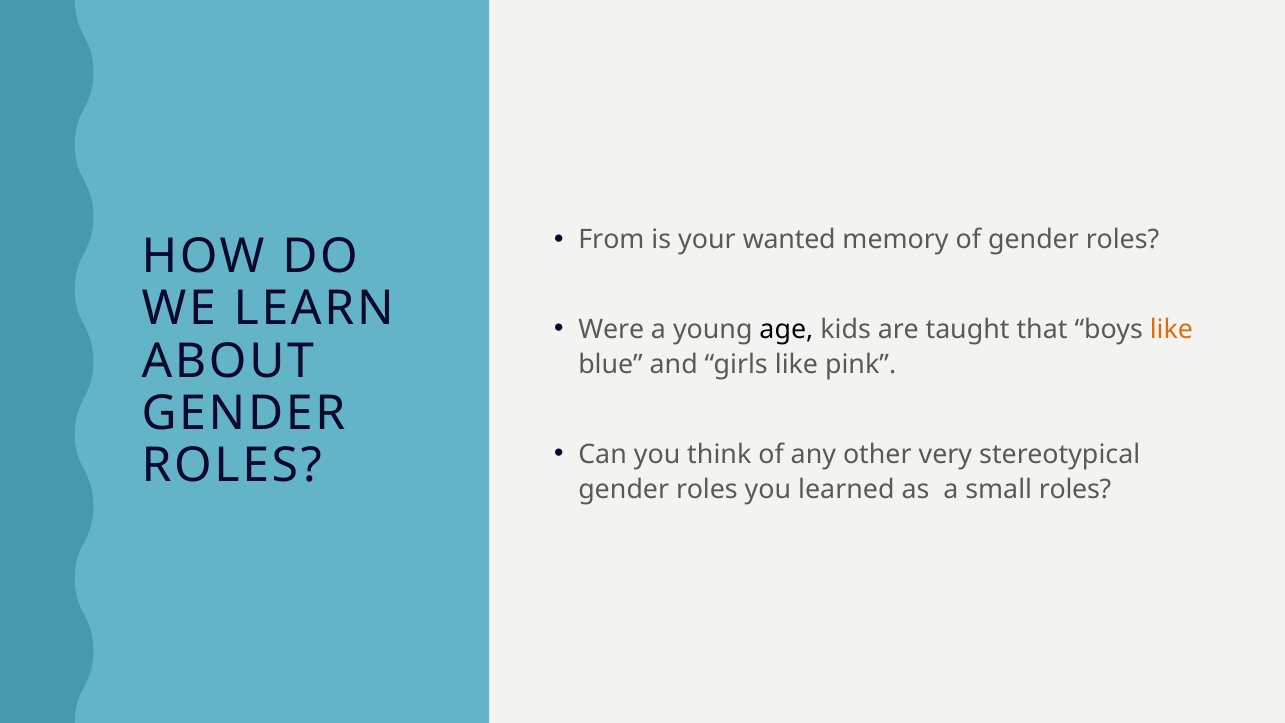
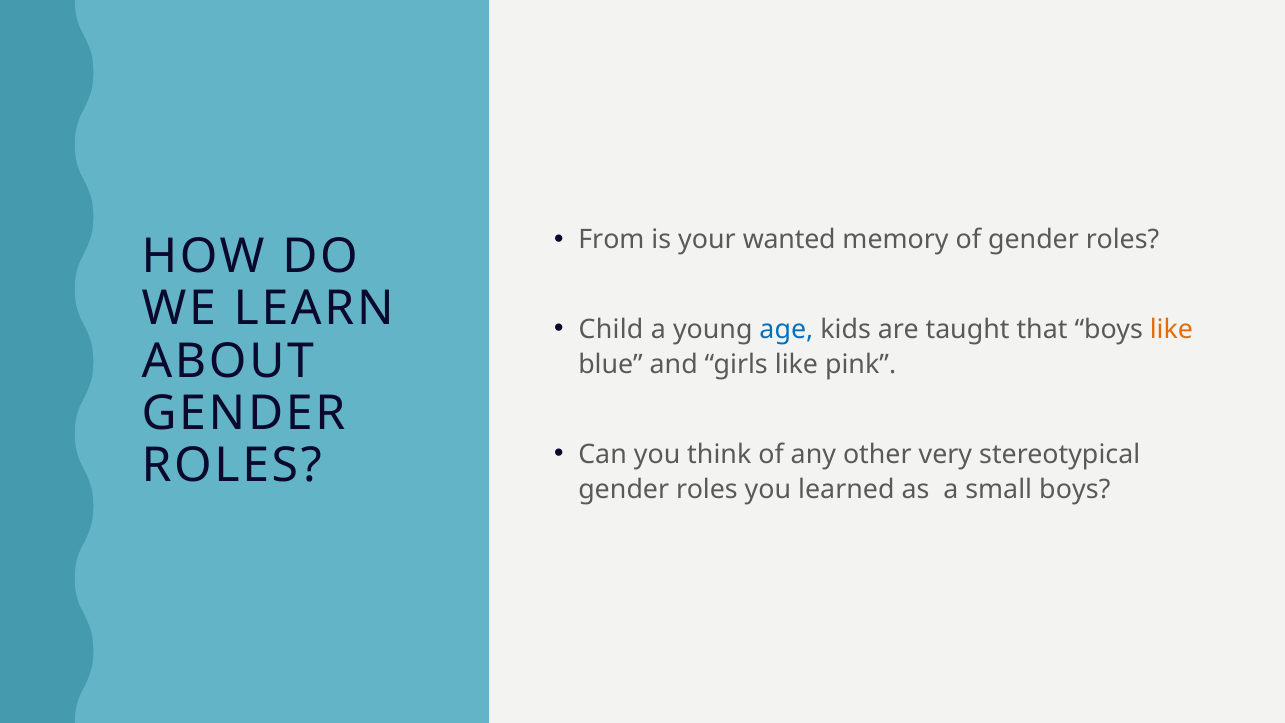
Were: Were -> Child (611, 329)
age colour: black -> blue (786, 329)
small roles: roles -> boys (1075, 490)
